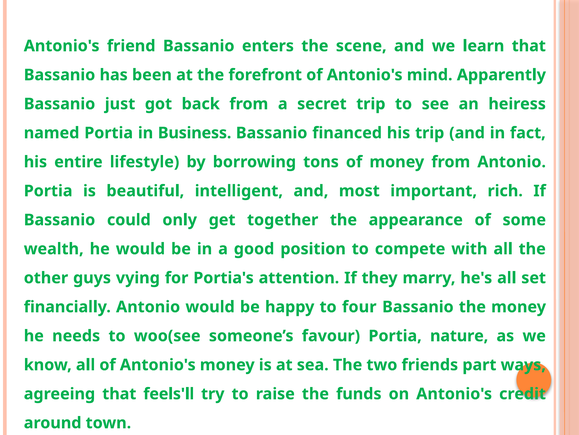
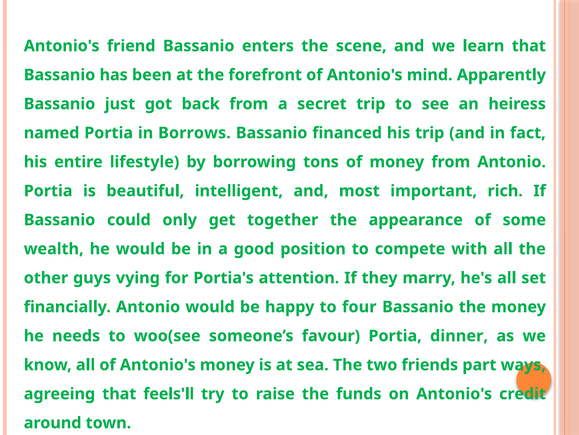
Business: Business -> Borrows (194, 133)
nature: nature -> dinner (459, 335)
